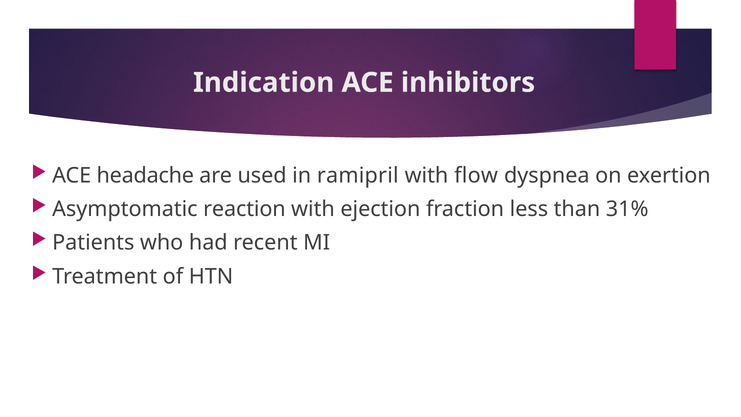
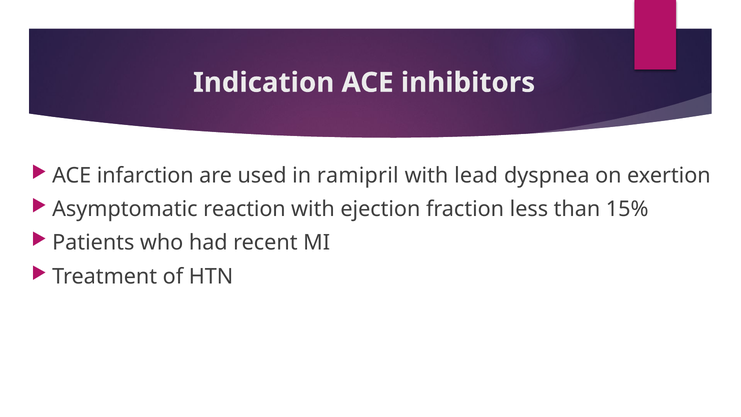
headache: headache -> infarction (145, 175)
flow: flow -> lead (476, 175)
31%: 31% -> 15% (627, 209)
